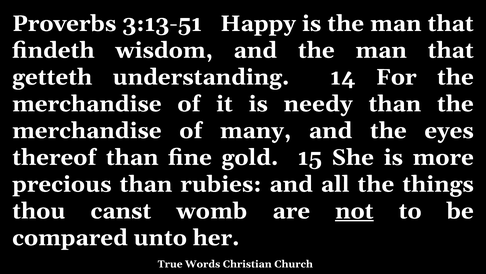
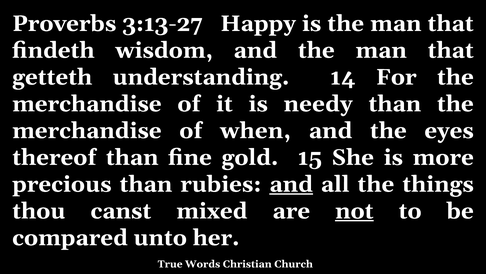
3:13-51: 3:13-51 -> 3:13-27 (162, 24)
many: many -> when (255, 130)
and underline: none -> present (291, 184)
womb: womb -> mixed (212, 211)
